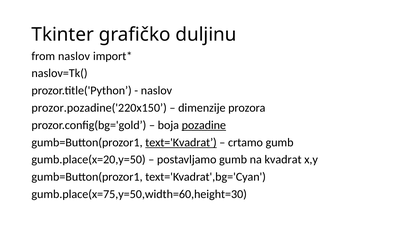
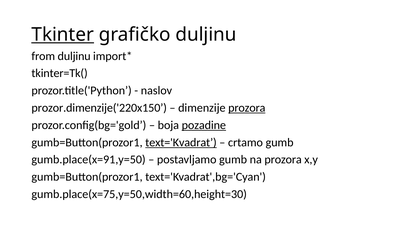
Tkinter underline: none -> present (63, 35)
from naslov: naslov -> duljinu (74, 56)
naslov=Tk(: naslov=Tk( -> tkinter=Tk( (60, 73)
prozor.pozadine('220x150: prozor.pozadine('220x150 -> prozor.dimenzije('220x150 (99, 108)
prozora underline: none -> present (247, 108)
gumb.place(x=20,y=50: gumb.place(x=20,y=50 -> gumb.place(x=91,y=50 (89, 160)
na kvadrat: kvadrat -> prozora (283, 160)
